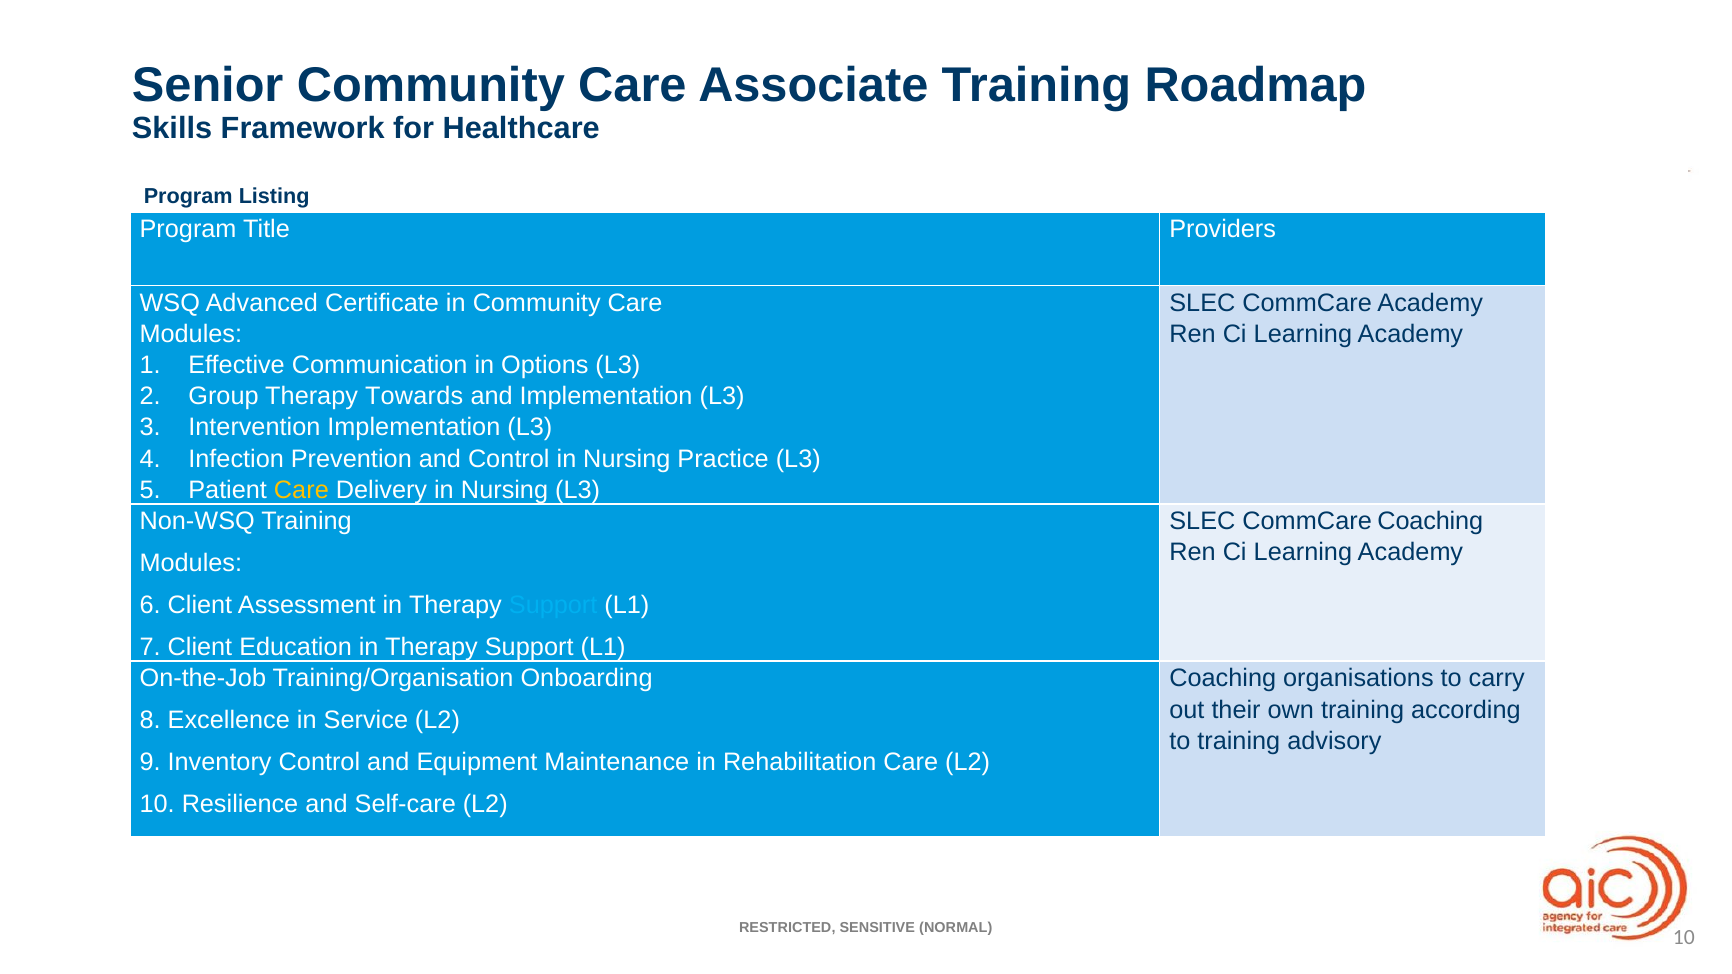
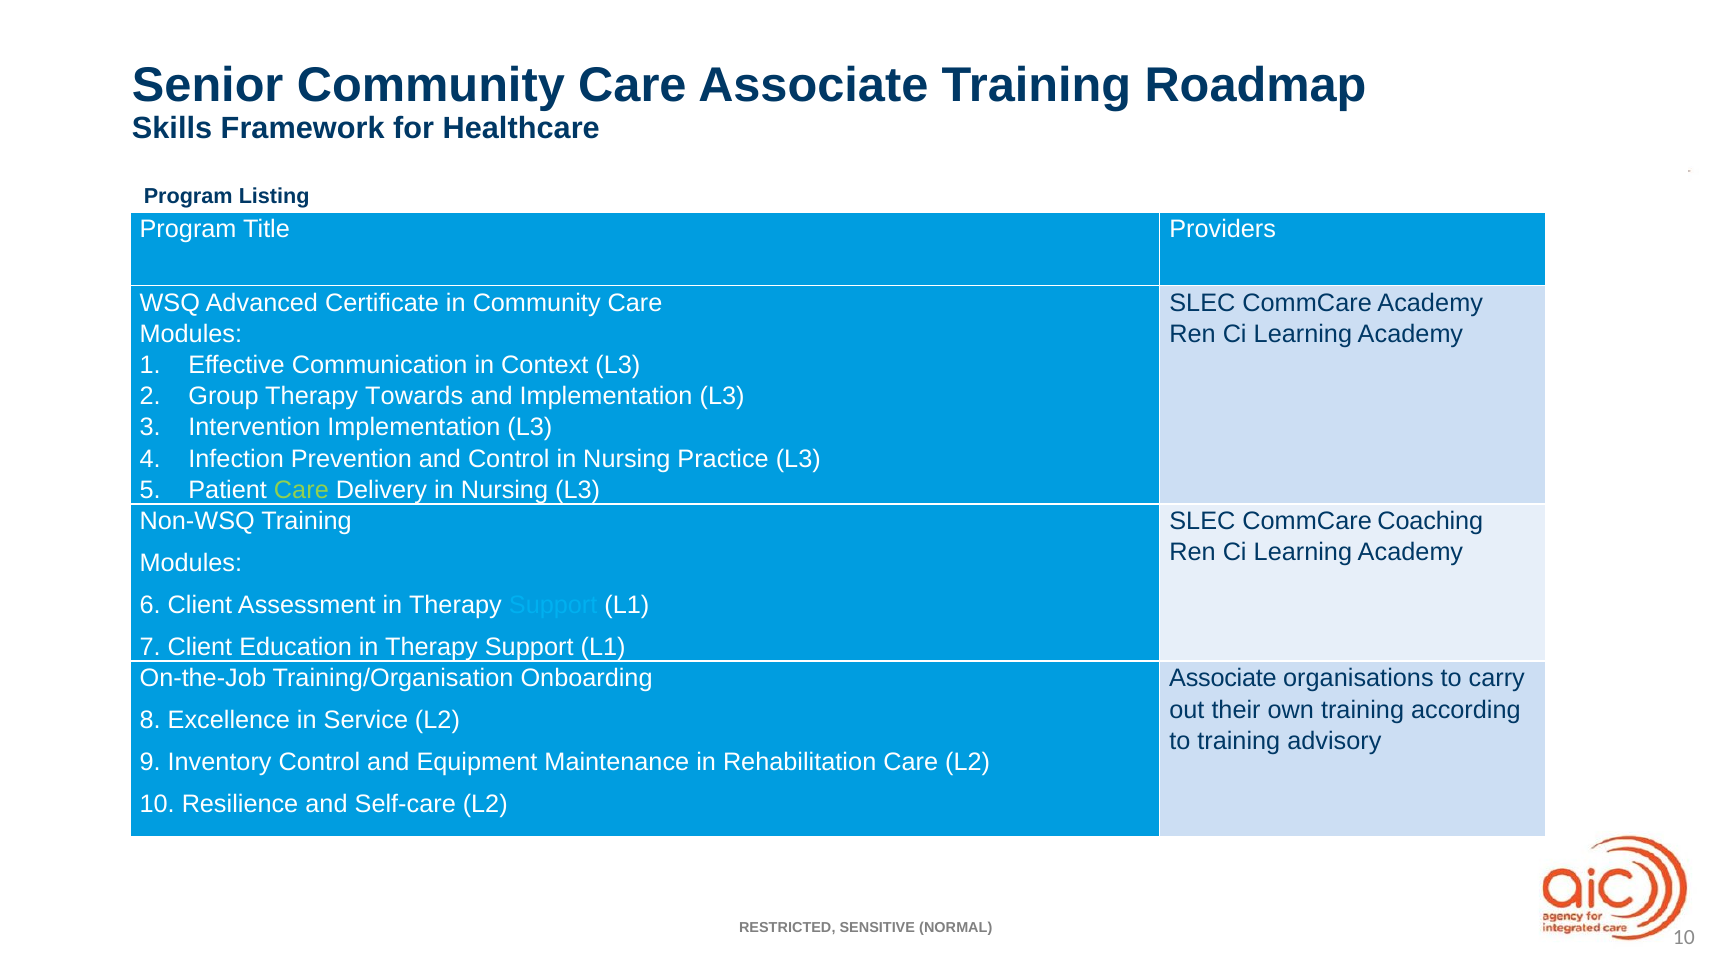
Options: Options -> Context (545, 365)
Care colour: yellow -> light green (301, 490)
Coaching: Coaching -> Associate (1223, 679)
